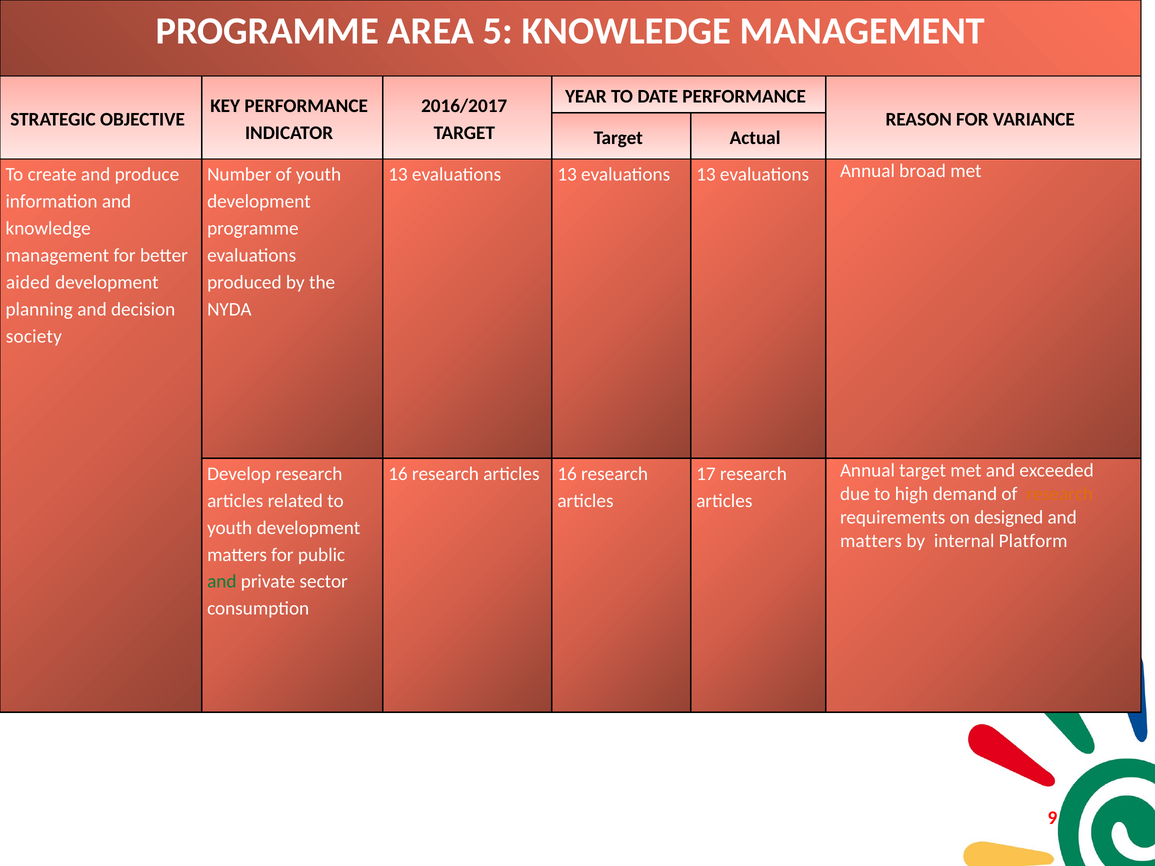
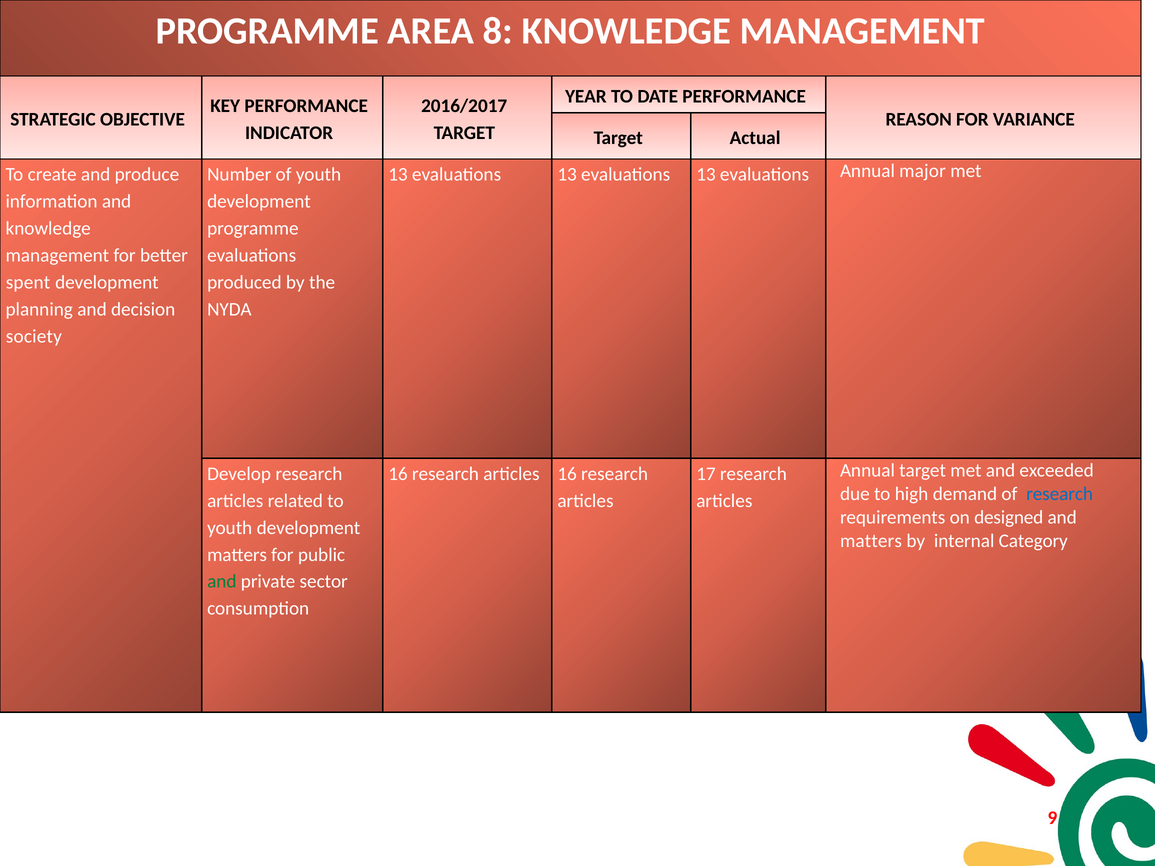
5: 5 -> 8 (498, 31)
broad: broad -> major (923, 171)
aided: aided -> spent (28, 282)
research colour: orange -> blue (1060, 494)
Platform: Platform -> Category (1033, 541)
